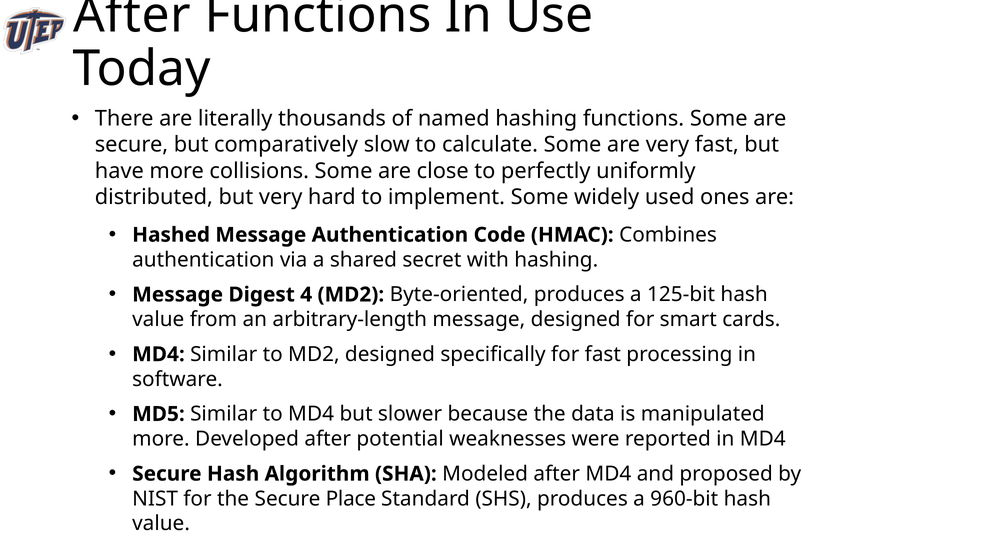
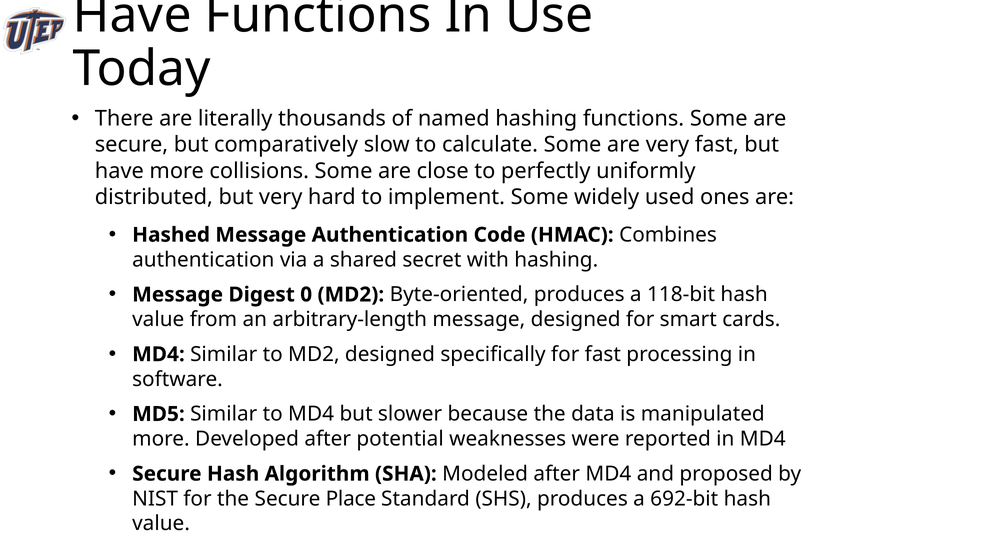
After: After -> Have (132, 15)
4: 4 -> 0 (306, 295)
125-bit: 125-bit -> 118-bit (681, 295)
960-bit: 960-bit -> 692-bit (684, 499)
